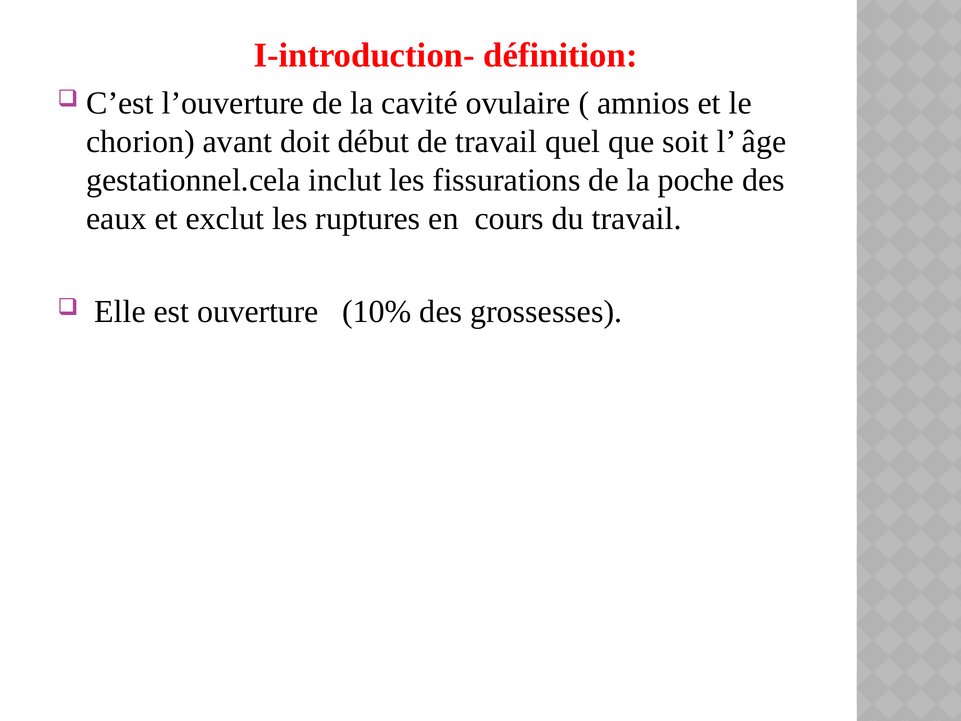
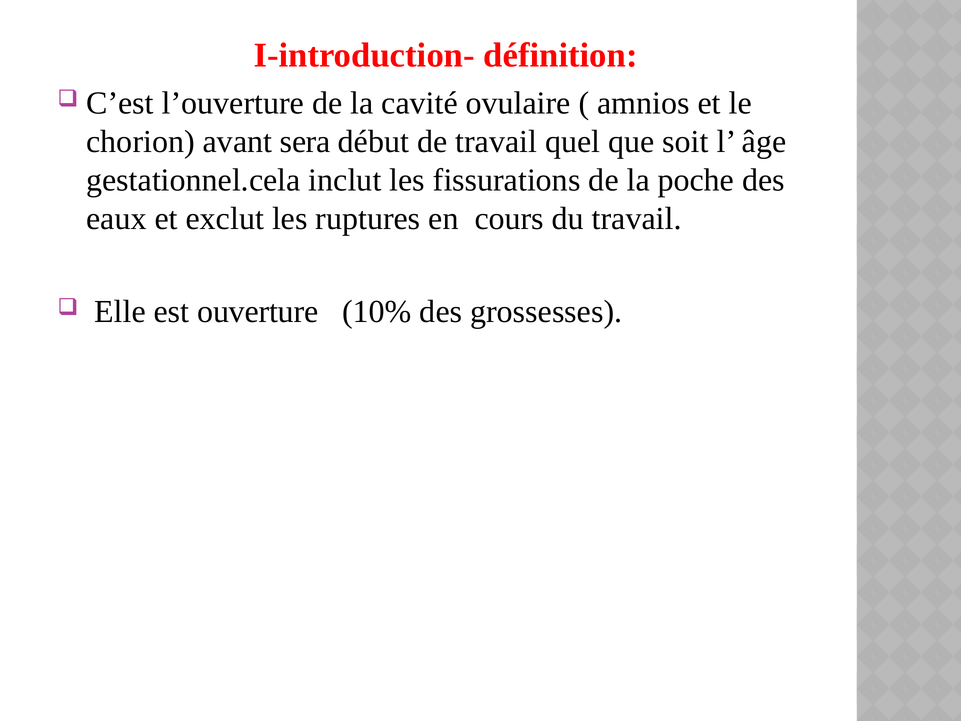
doit: doit -> sera (305, 142)
